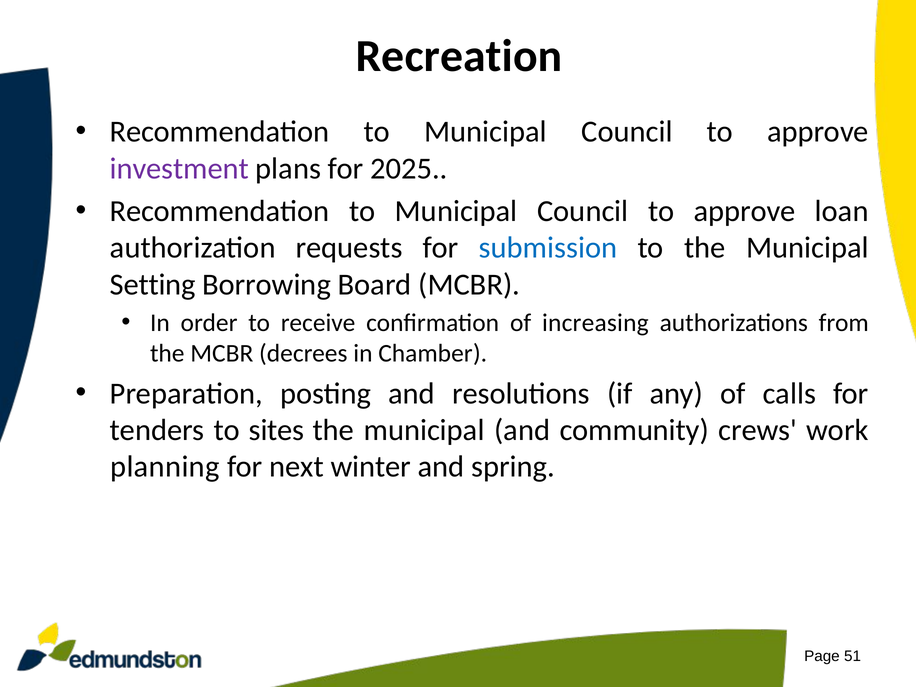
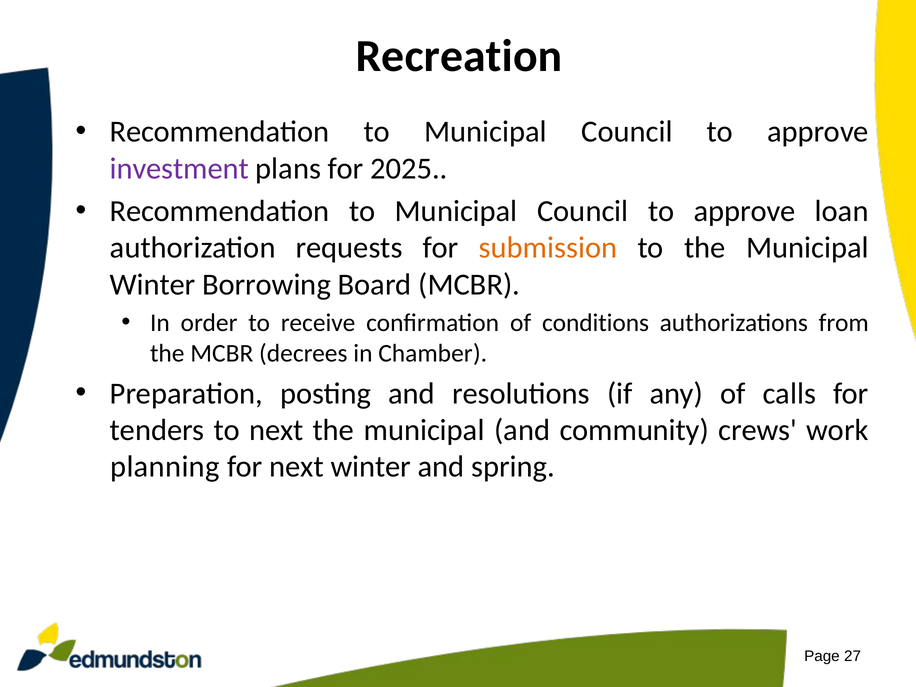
submission colour: blue -> orange (548, 248)
Setting: Setting -> Winter (153, 285)
increasing: increasing -> conditions (596, 323)
to sites: sites -> next (276, 430)
51: 51 -> 27 (853, 656)
